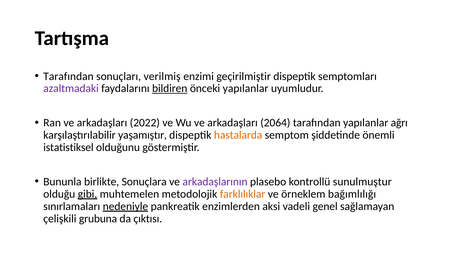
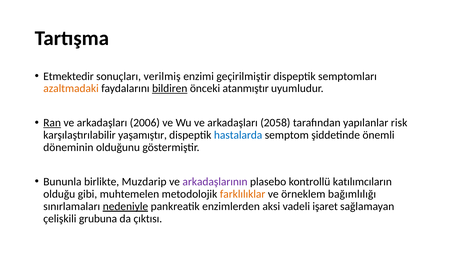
Tarafından: Tarafından -> Etmektedir (69, 76)
azaltmadaki colour: purple -> orange (71, 88)
önceki yapılanlar: yapılanlar -> atanmıştır (246, 88)
Ran underline: none -> present (52, 123)
2022: 2022 -> 2006 (145, 123)
2064: 2064 -> 2058 (275, 123)
ağrı: ağrı -> risk (399, 123)
hastalarda colour: orange -> blue (238, 135)
istatistiksel: istatistiksel -> döneminin (68, 147)
Sonuçlara: Sonuçlara -> Muzdarip (144, 181)
sunulmuştur: sunulmuştur -> katılımcıların (362, 181)
gibi underline: present -> none (87, 194)
genel: genel -> işaret (325, 206)
